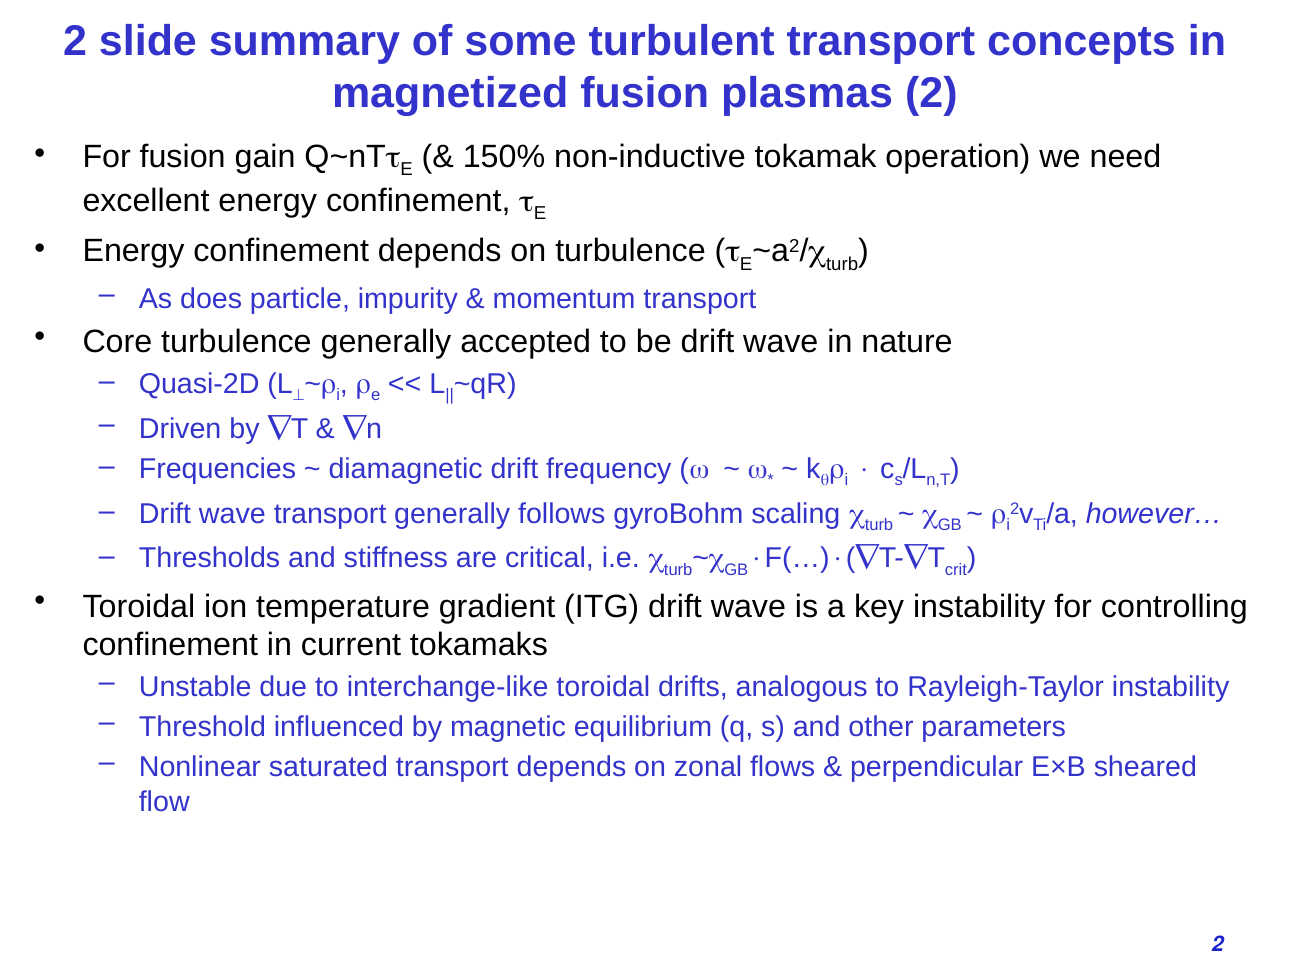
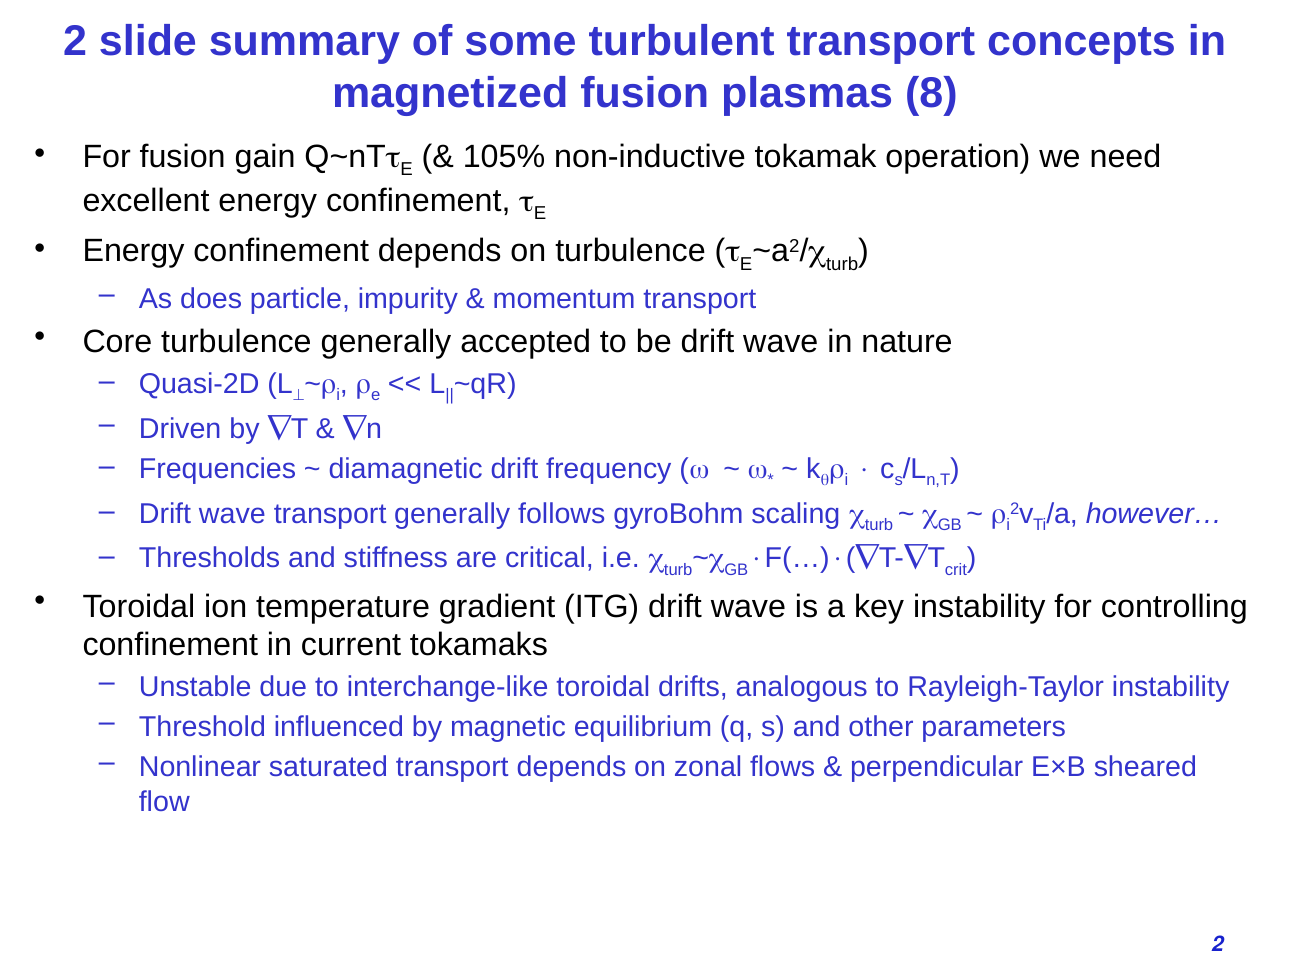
plasmas 2: 2 -> 8 (931, 93)
150%: 150% -> 105% (504, 157)
